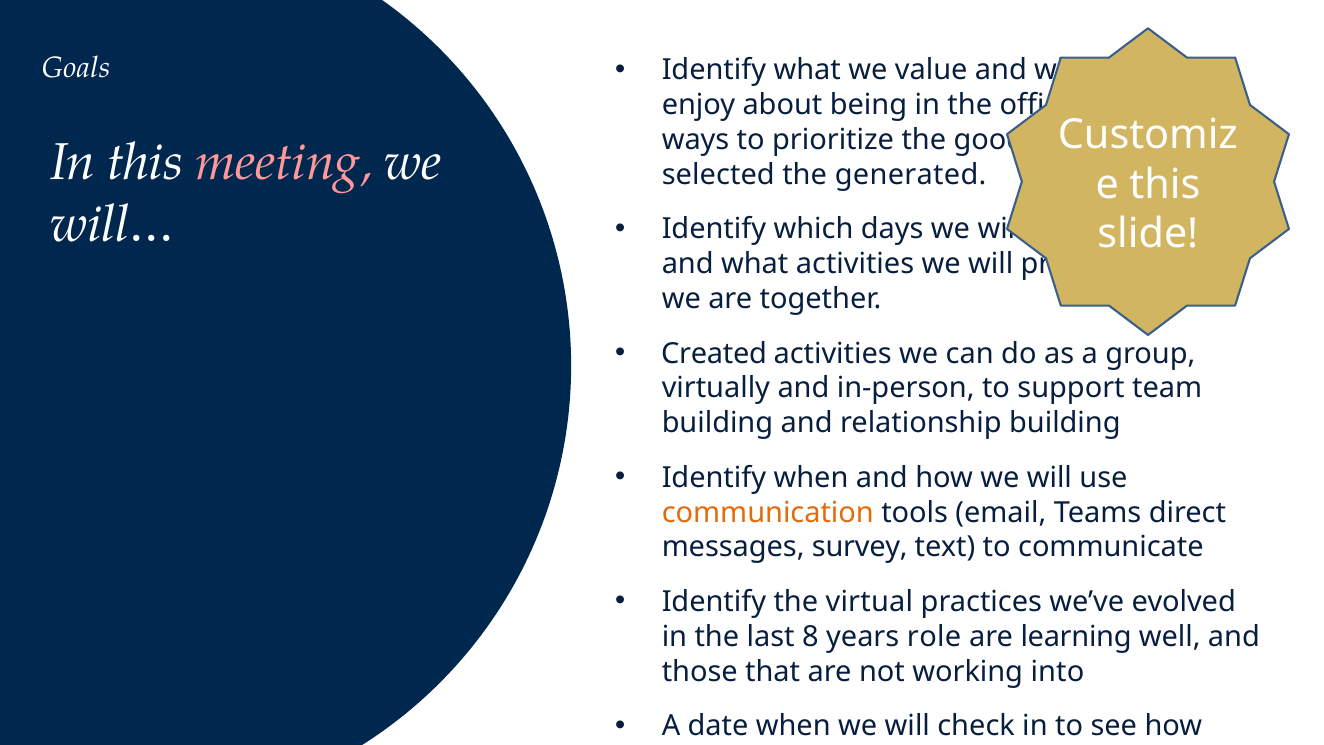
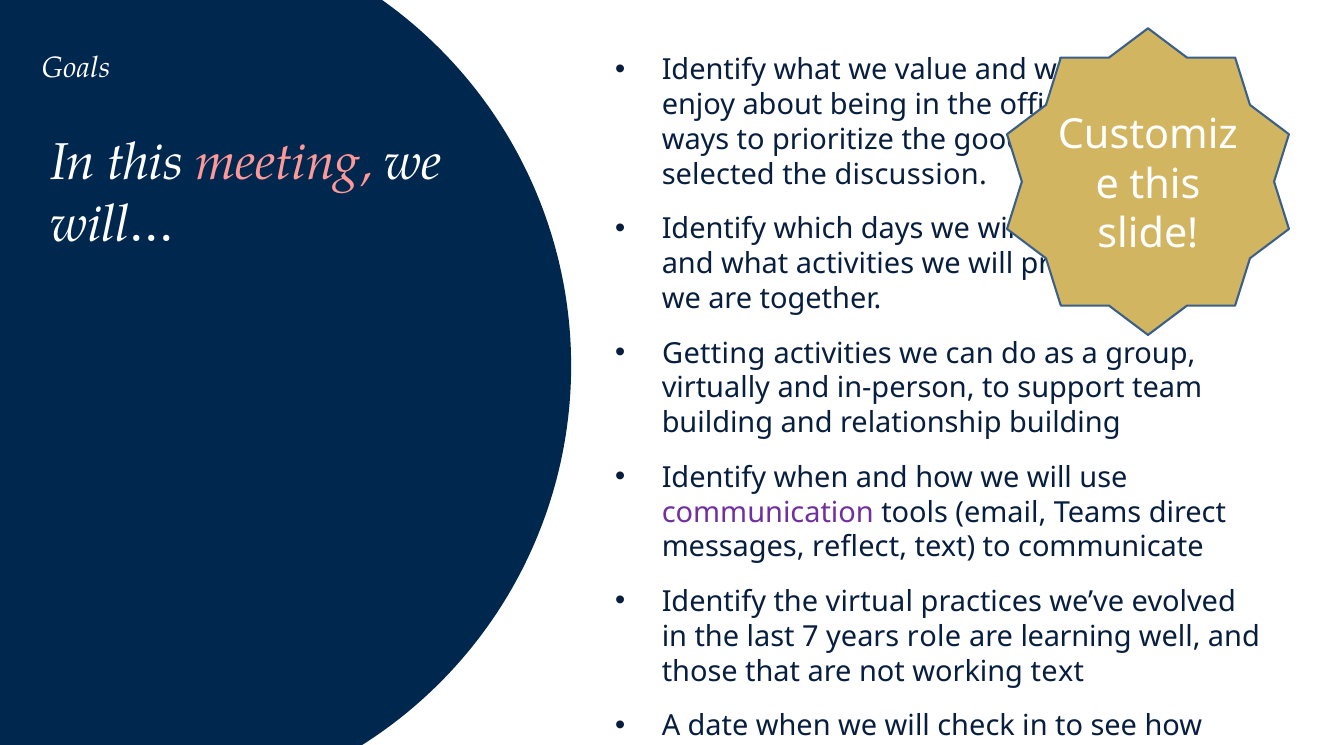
generated: generated -> discussion (911, 175)
Created: Created -> Getting (714, 353)
communication colour: orange -> purple (768, 512)
survey: survey -> reflect (860, 547)
8: 8 -> 7 (810, 637)
working into: into -> text (1057, 671)
